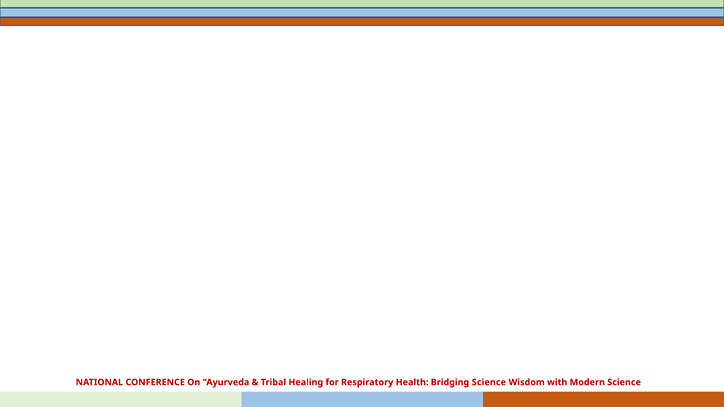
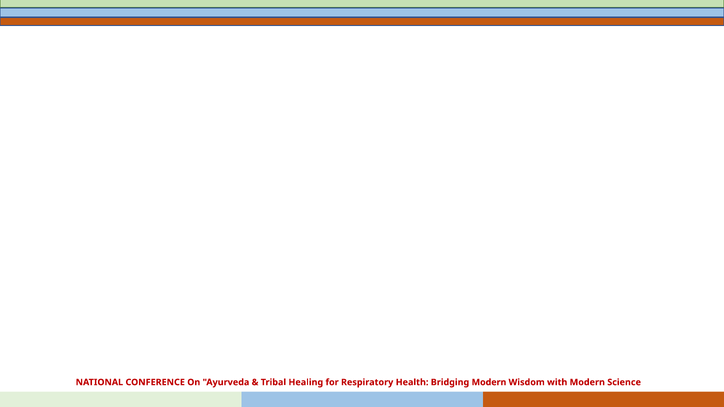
Bridging Science: Science -> Modern (489, 382)
